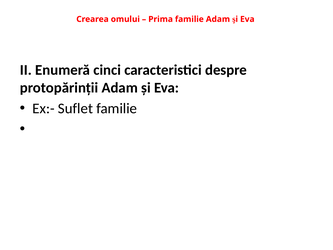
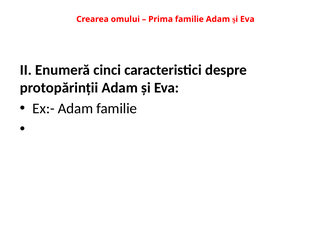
Ex:- Suflet: Suflet -> Adam (75, 108)
